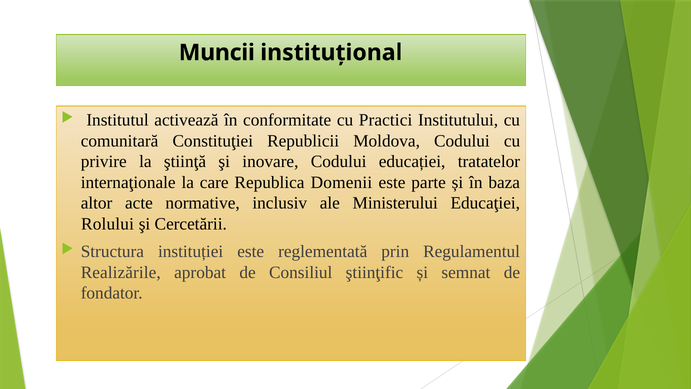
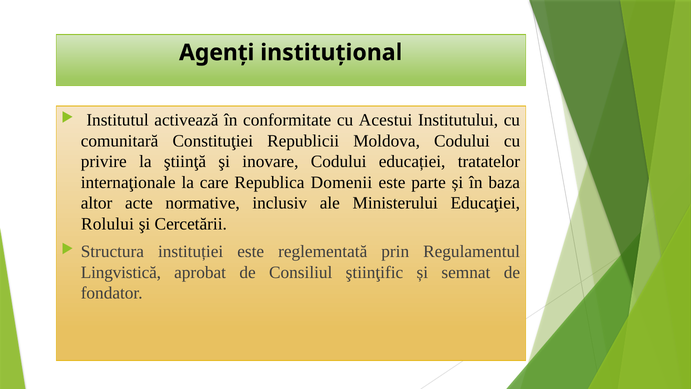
Muncii: Muncii -> Agenți (217, 53)
Practici: Practici -> Acestui (386, 120)
Realizările: Realizările -> Lingvistică (121, 272)
